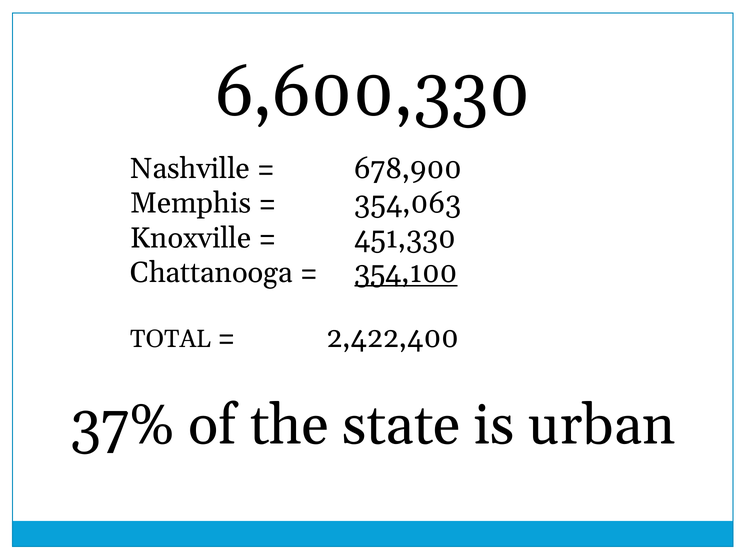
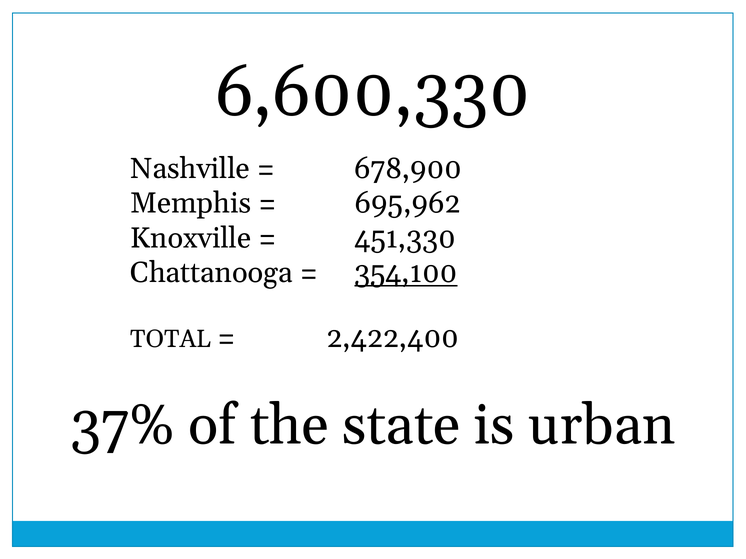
354,063: 354,063 -> 695,962 (408, 203)
